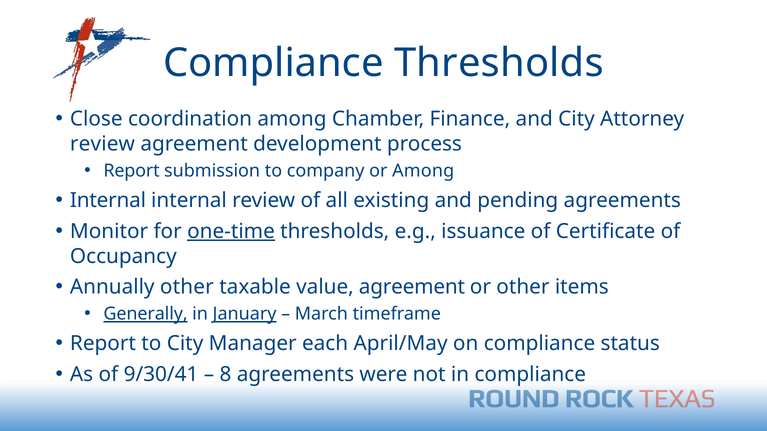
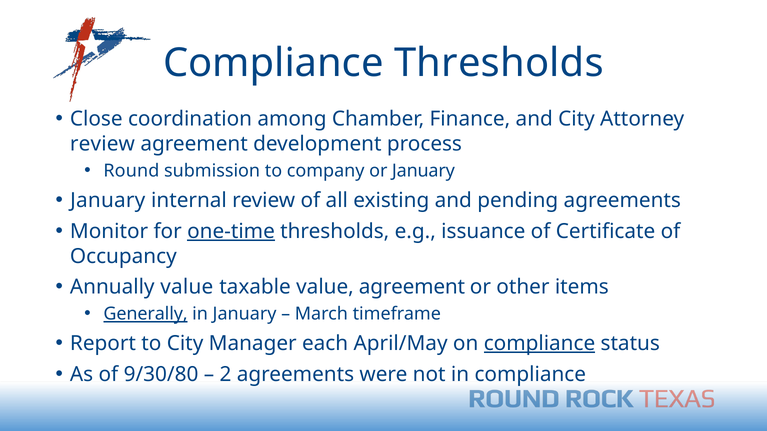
Report: Report -> Round (131, 171)
or Among: Among -> January (423, 171)
Internal: Internal -> January (108, 201)
Annually other: other -> value (187, 287)
January underline: present -> none (245, 314)
compliance underline: none -> present (539, 344)
9/30/41: 9/30/41 -> 9/30/80 (161, 375)
8: 8 -> 2 (225, 375)
